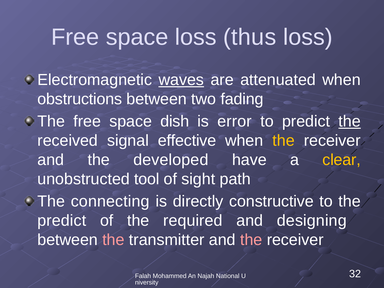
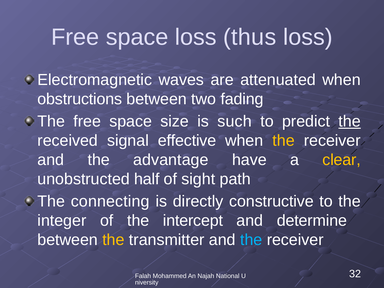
waves underline: present -> none (181, 80)
dish: dish -> size (175, 121)
error: error -> such (235, 121)
developed: developed -> advantage (171, 160)
tool: tool -> half (147, 179)
predict: predict -> integer (62, 221)
required: required -> intercept (193, 221)
designing: designing -> determine (312, 221)
the colour: pink -> yellow (113, 240)
the colour: pink -> light blue (251, 240)
